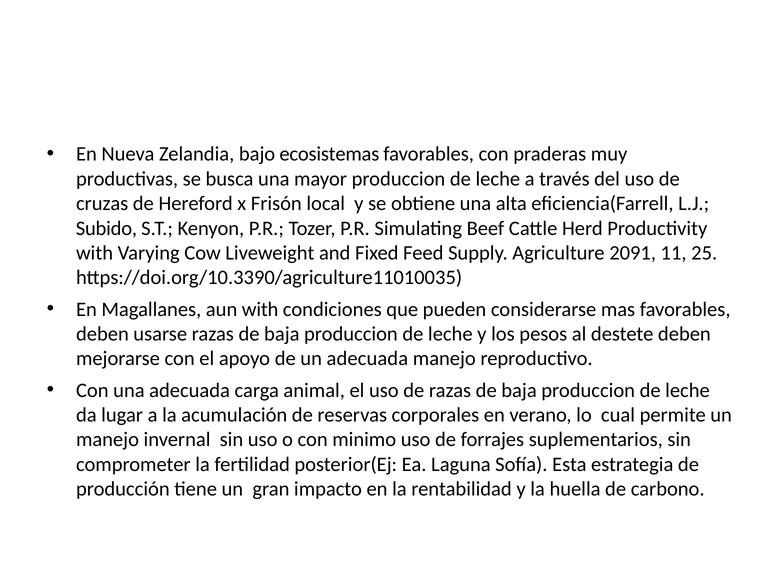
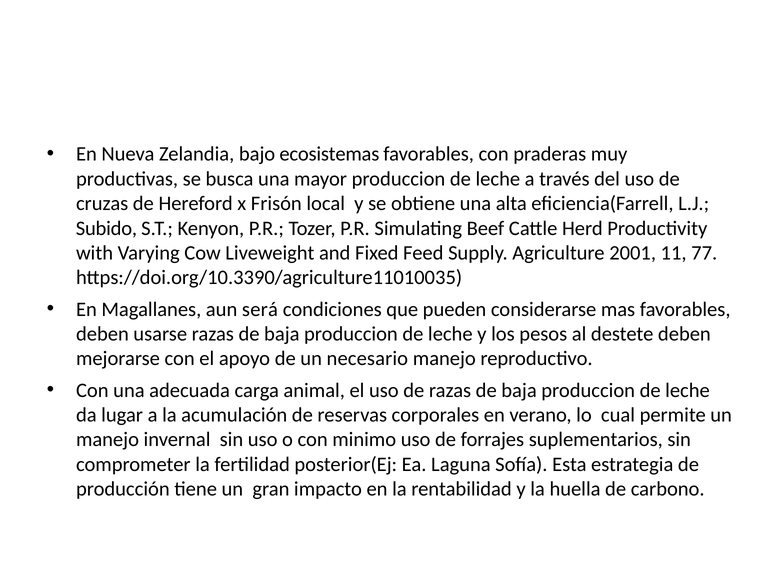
2091: 2091 -> 2001 (633, 253)
25: 25 -> 77 (704, 253)
aun with: with -> será (260, 309)
un adecuada: adecuada -> necesario (367, 359)
